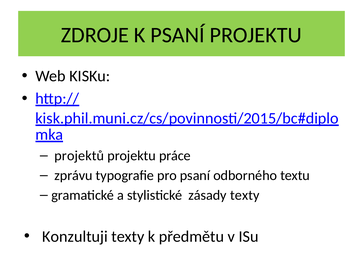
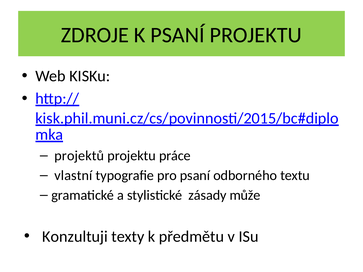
zprávu: zprávu -> vlastní (73, 176)
zásady texty: texty -> může (245, 195)
